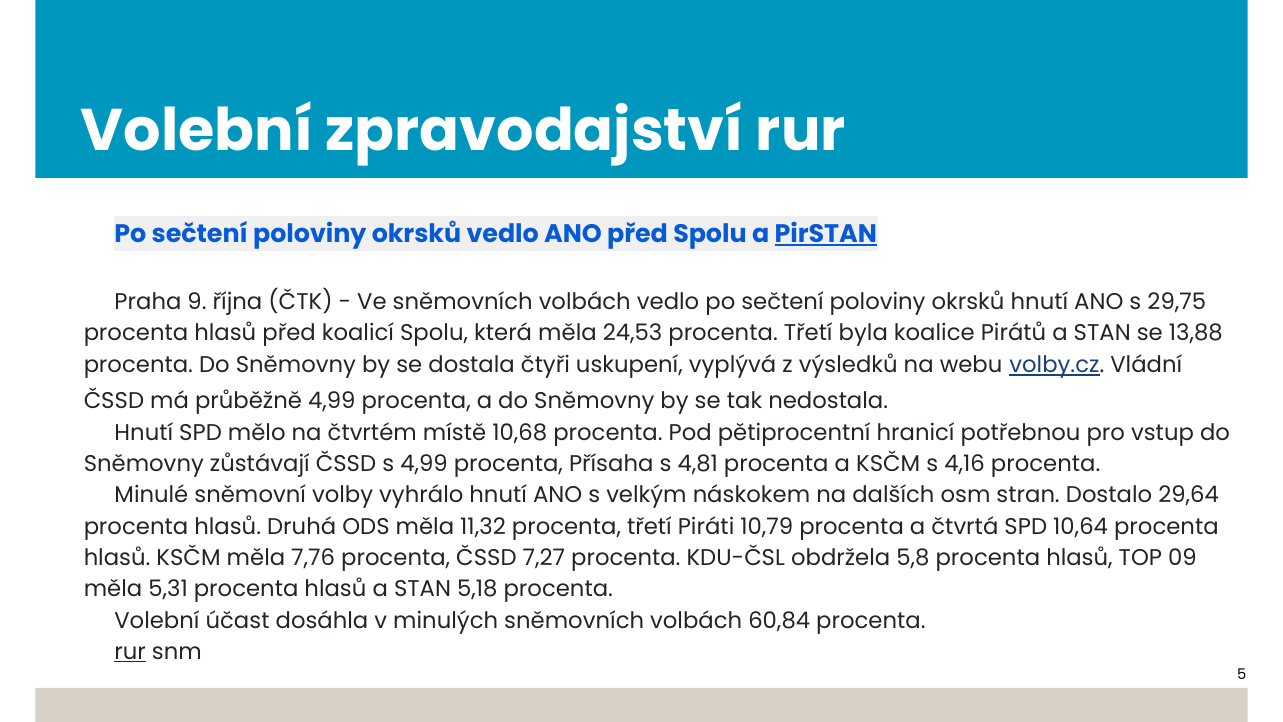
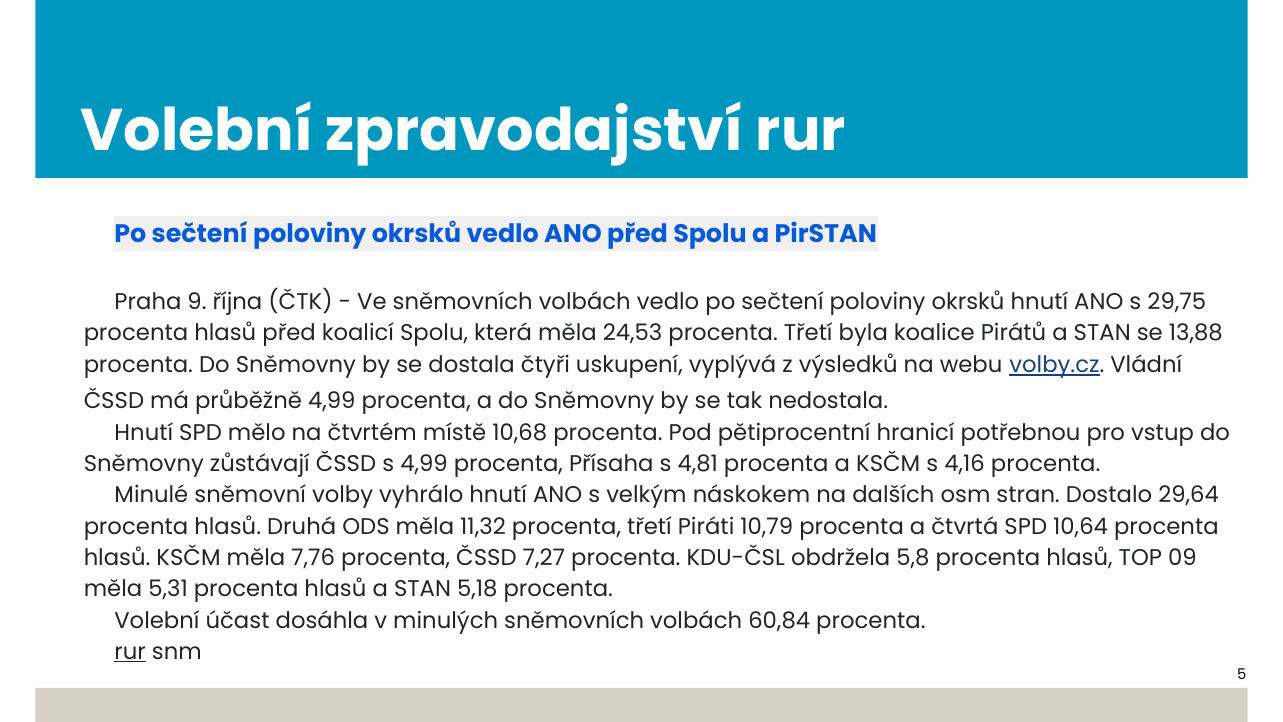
PirSTAN underline: present -> none (826, 234)
